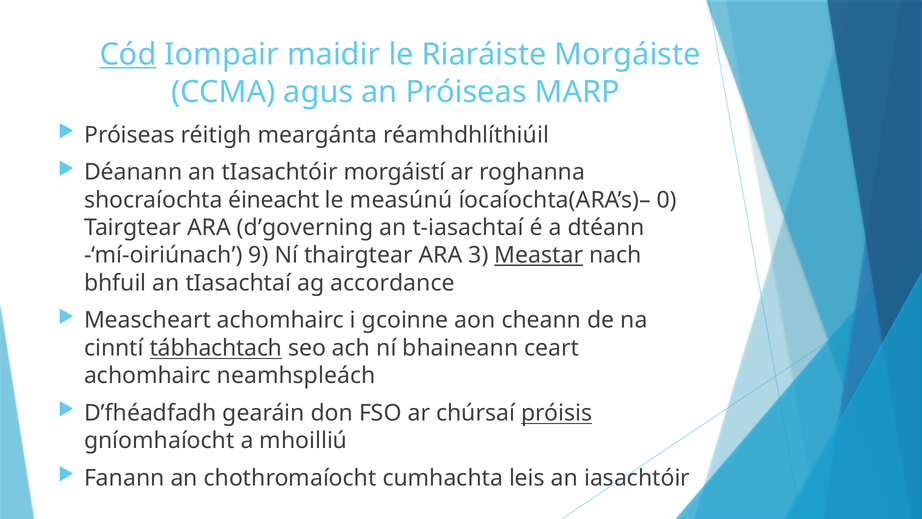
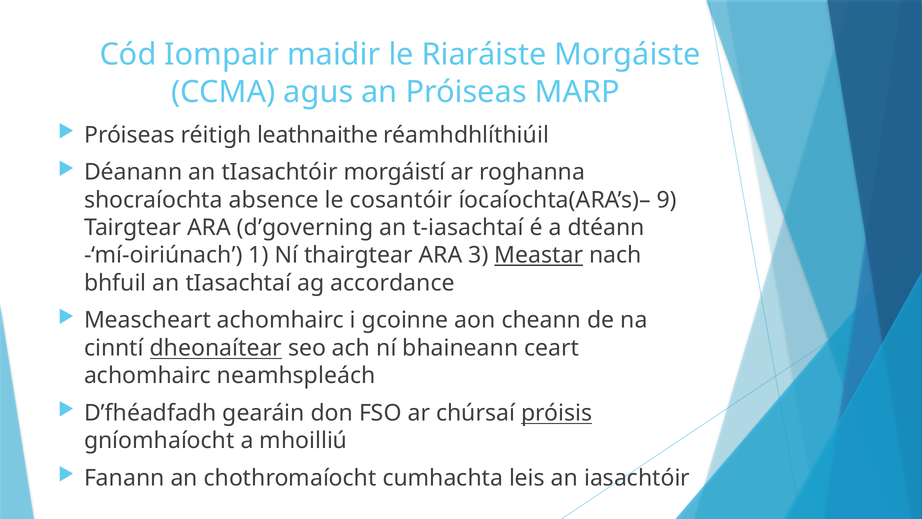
Cód underline: present -> none (128, 54)
meargánta: meargánta -> leathnaithe (318, 135)
éineacht: éineacht -> absence (274, 200)
measúnú: measúnú -> cosantóir (401, 200)
0: 0 -> 9 (667, 200)
9: 9 -> 1 (259, 255)
tábhachtach: tábhachtach -> dheonaítear (216, 348)
